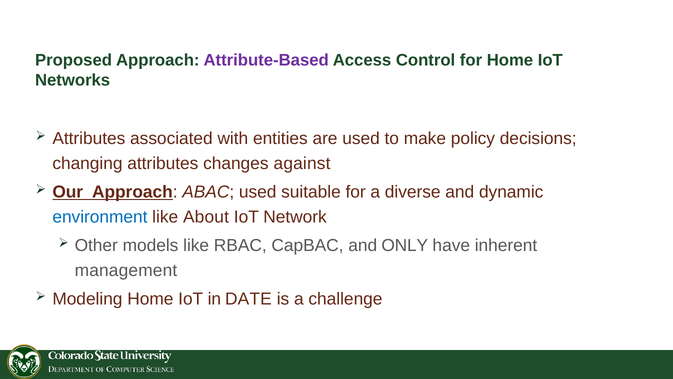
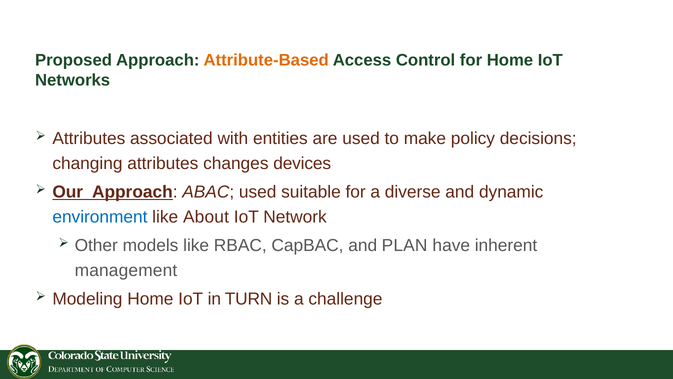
Attribute-Based colour: purple -> orange (266, 60)
against: against -> devices (302, 163)
ONLY: ONLY -> PLAN (405, 245)
DATE: DATE -> TURN (249, 299)
